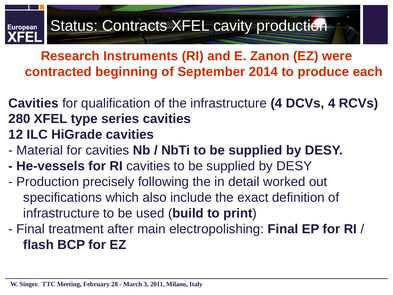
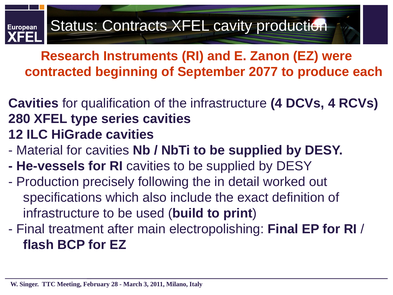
2014: 2014 -> 2077 (263, 72)
